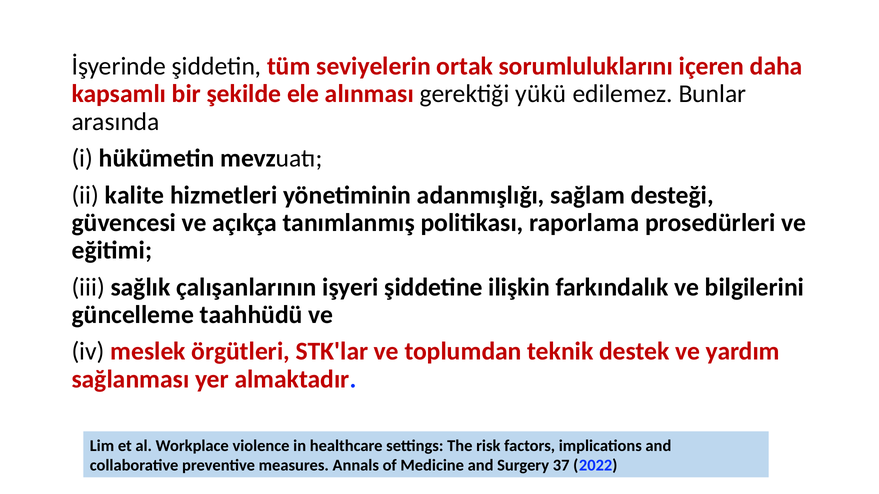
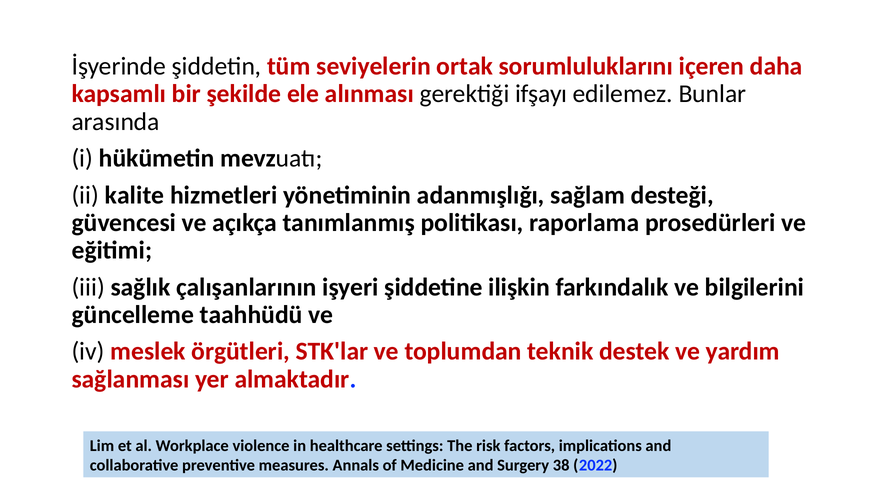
yükü: yükü -> ifşayı (541, 94)
37: 37 -> 38 (561, 466)
